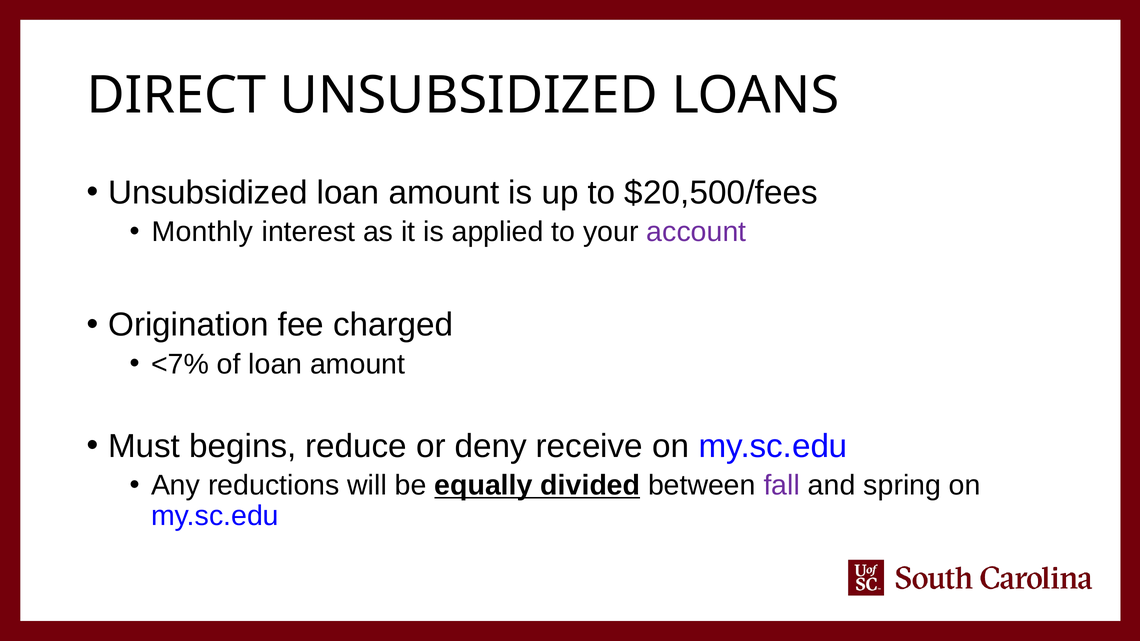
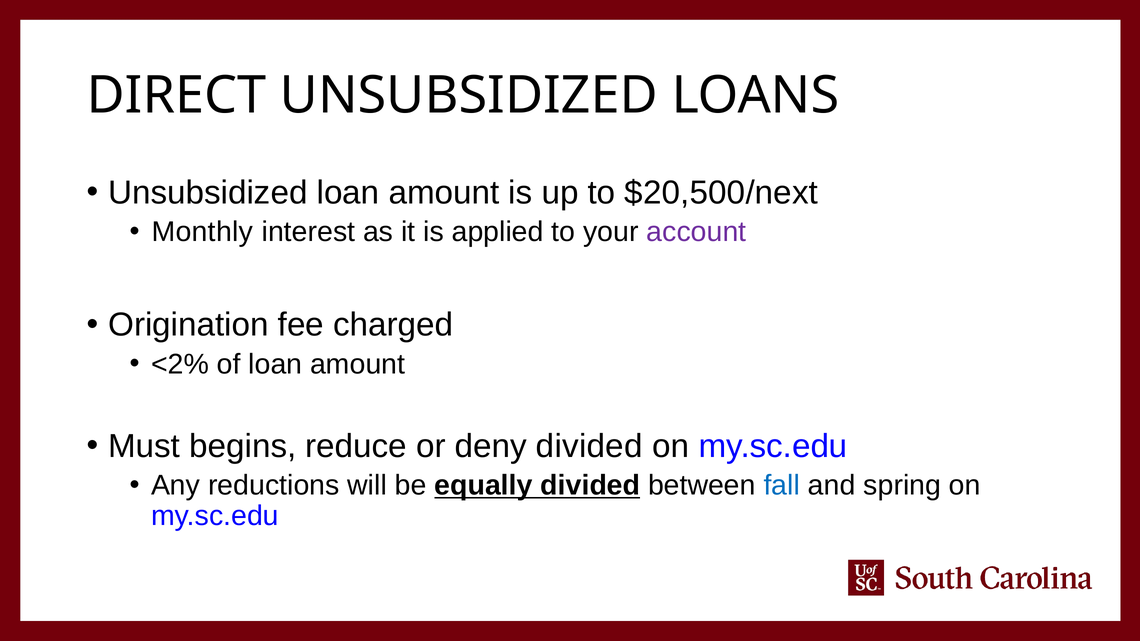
$20,500/fees: $20,500/fees -> $20,500/next (721, 193)
<7%: <7% -> <2% (180, 364)
deny receive: receive -> divided (589, 446)
fall colour: purple -> blue (782, 486)
